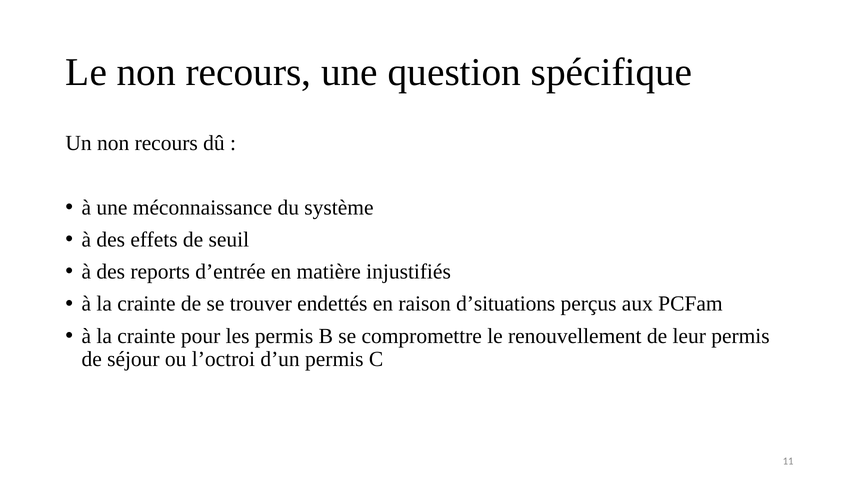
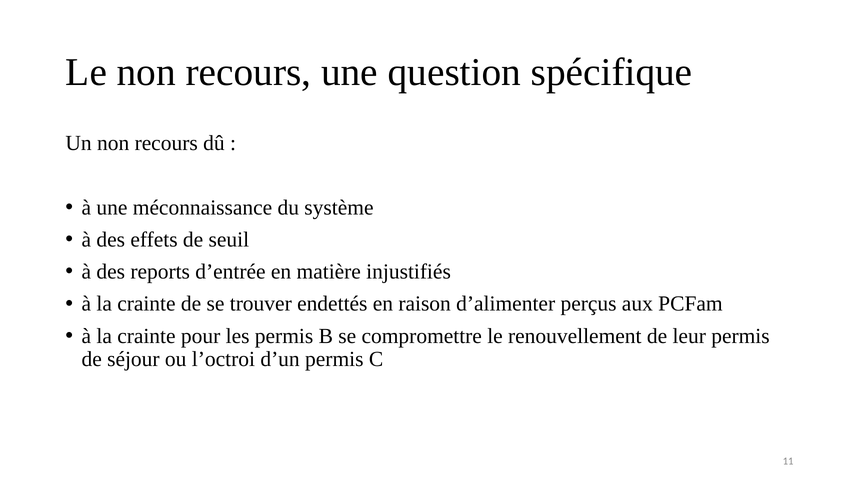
d’situations: d’situations -> d’alimenter (506, 304)
